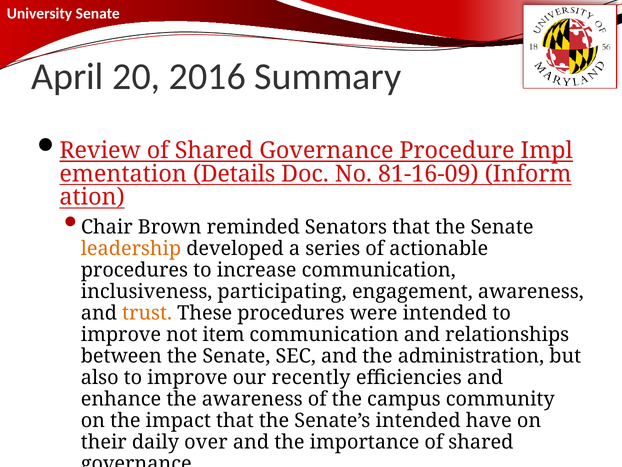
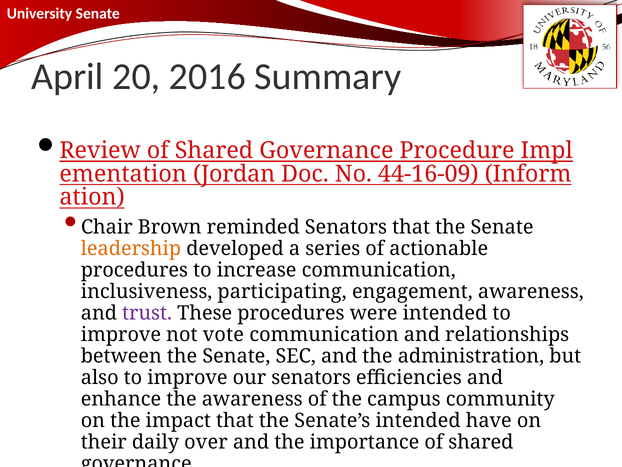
Details: Details -> Jordan (234, 174)
81-16-09: 81-16-09 -> 44-16-09 (428, 174)
trust colour: orange -> purple (147, 313)
item: item -> vote (223, 334)
our recently: recently -> senators (311, 377)
